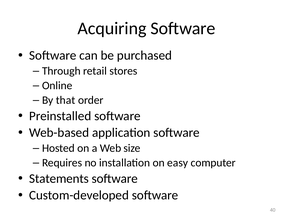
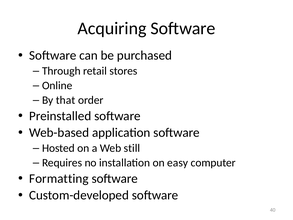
size: size -> still (132, 148)
Statements: Statements -> Formatting (59, 178)
